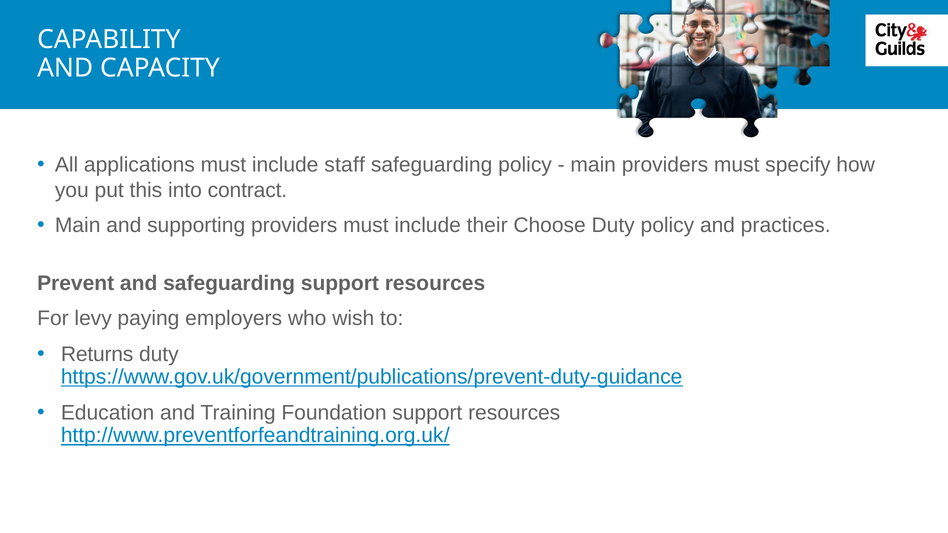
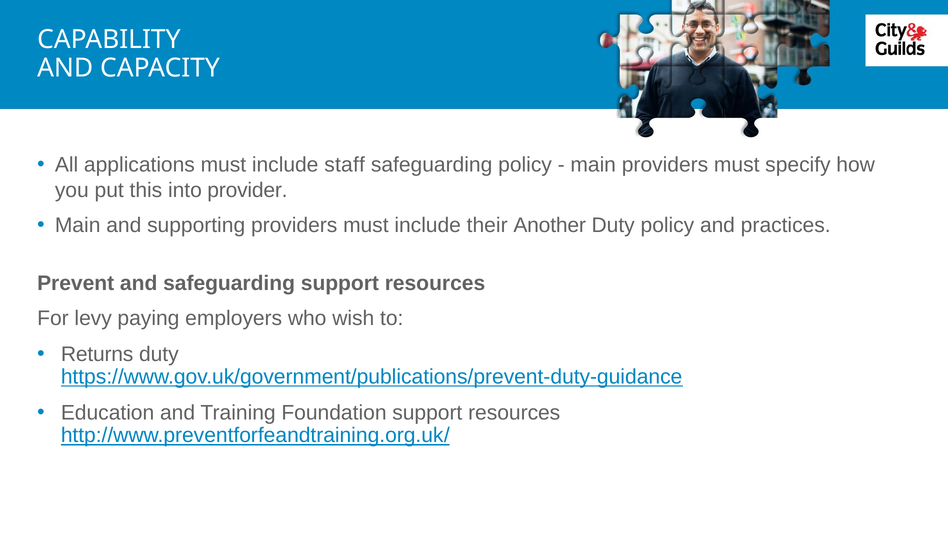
contract: contract -> provider (247, 190)
Choose: Choose -> Another (550, 225)
